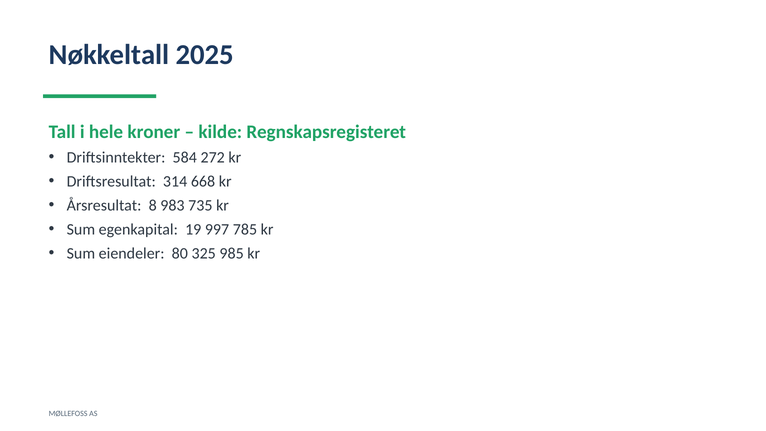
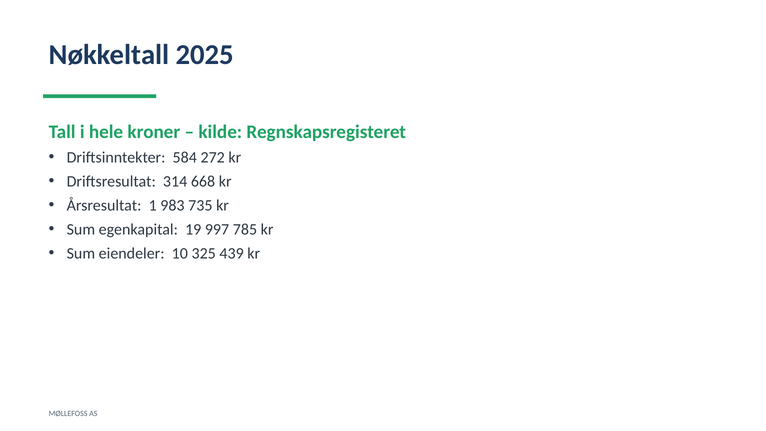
8: 8 -> 1 (153, 205)
80: 80 -> 10 (180, 253)
985: 985 -> 439 (232, 253)
